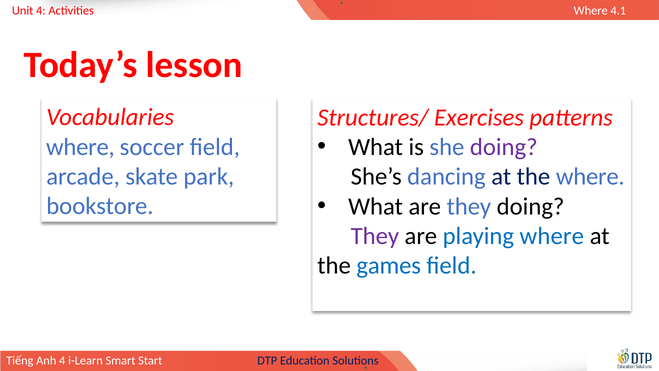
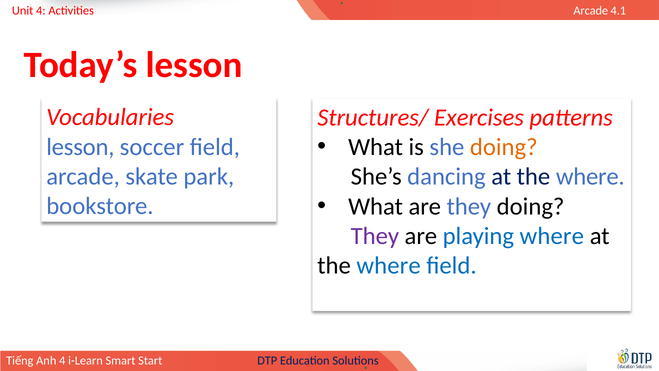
Where: Where -> Arcade (591, 10)
doing colour: purple -> orange (504, 147)
where: where -> lesson (80, 147)
games: games -> where (389, 266)
